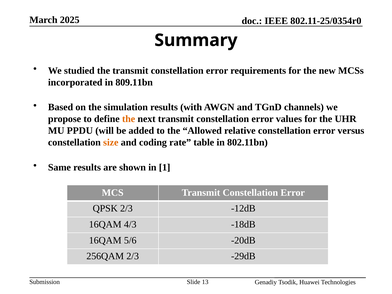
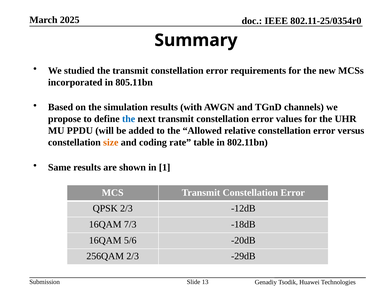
809.11bn: 809.11bn -> 805.11bn (134, 82)
the colour: orange -> blue (129, 119)
4/3: 4/3 -> 7/3 (130, 224)
